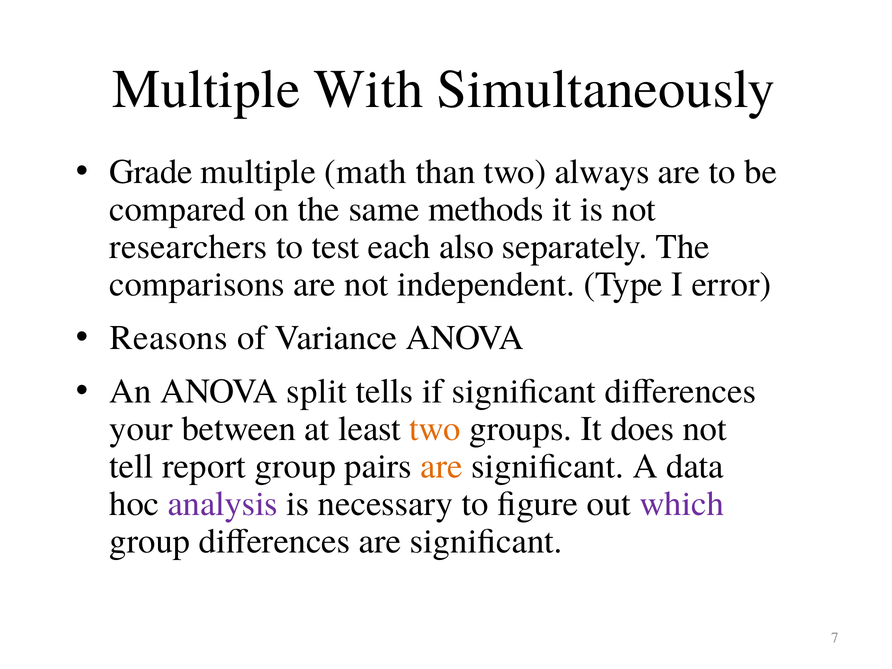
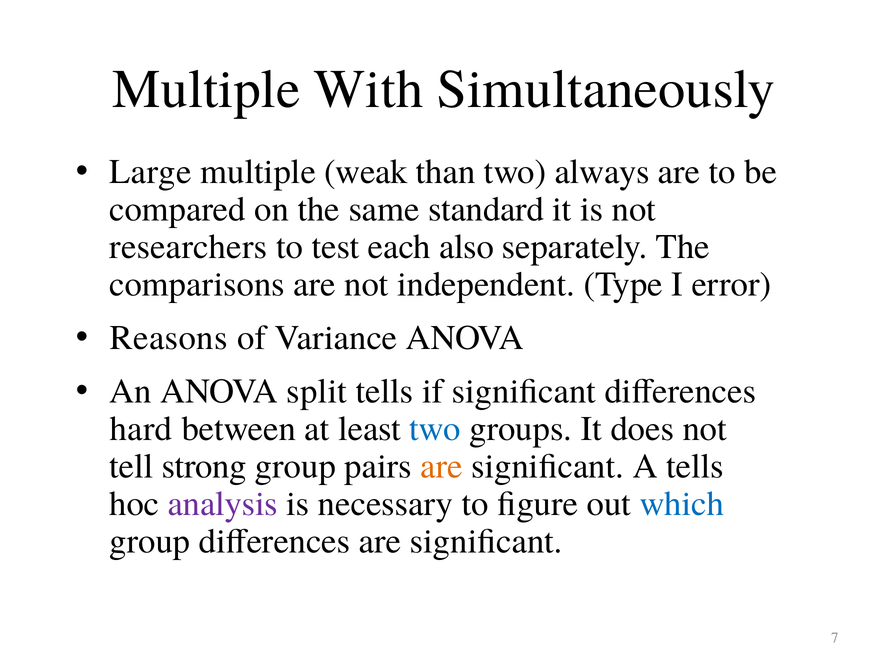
Grade: Grade -> Large (150, 172)
math: math -> weak (366, 172)
methods: methods -> standard (486, 209)
your: your -> hard (141, 429)
two colour: orange -> blue (435, 429)
report: report -> strong (204, 466)
A data: data -> tells (695, 466)
which colour: purple -> blue (682, 504)
